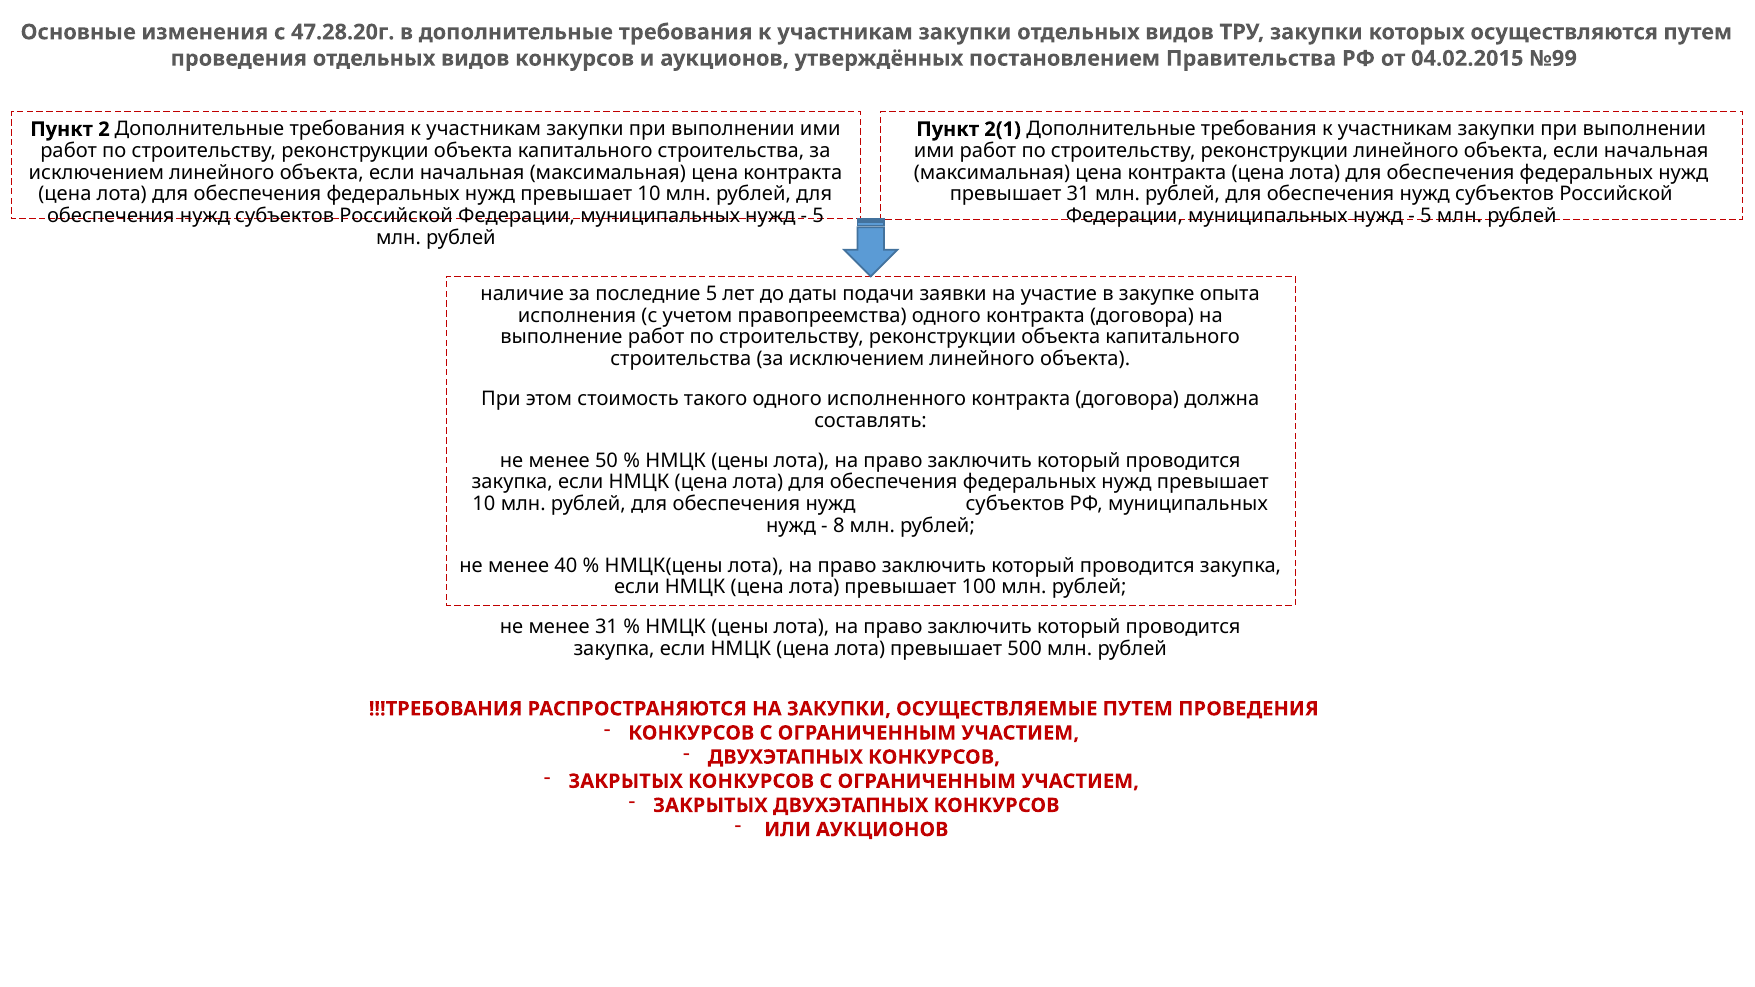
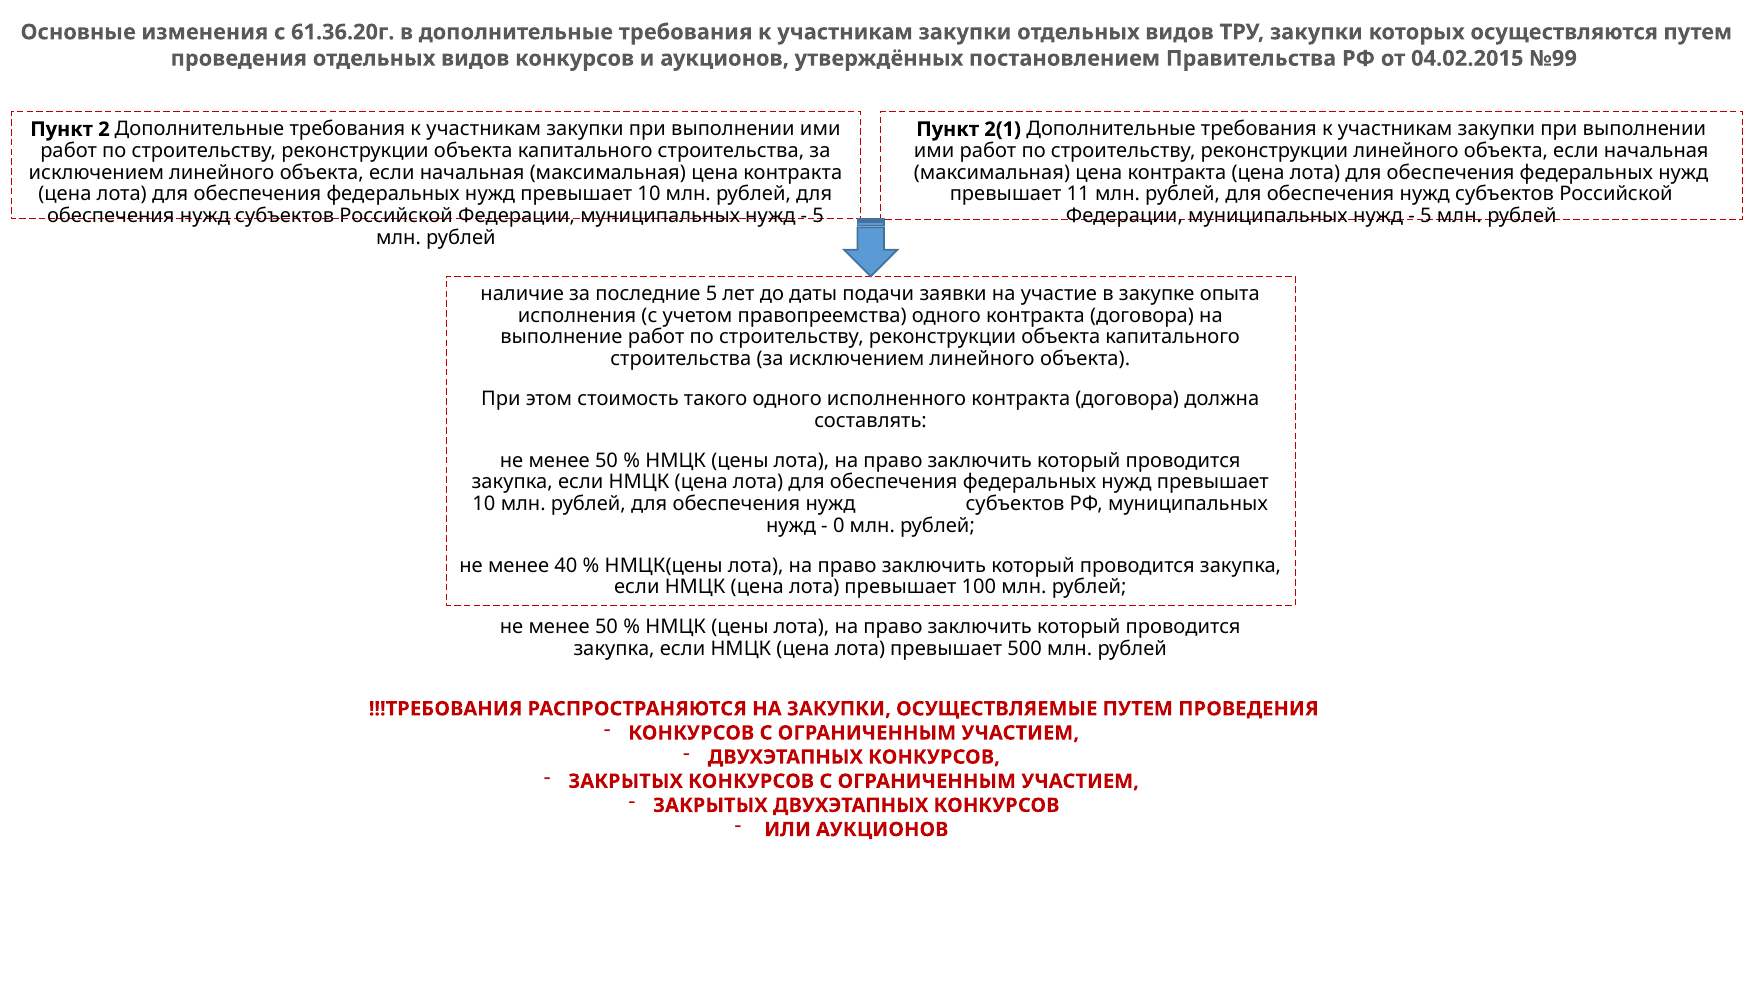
47.28.20г: 47.28.20г -> 61.36.20г (343, 32)
превышает 31: 31 -> 11 (1078, 194)
8: 8 -> 0 (839, 526)
31: 31 -> 50 (607, 627)
